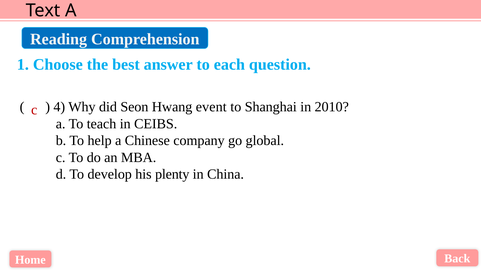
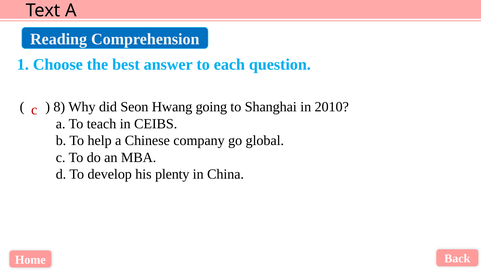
4: 4 -> 8 (59, 107)
event: event -> going (211, 107)
